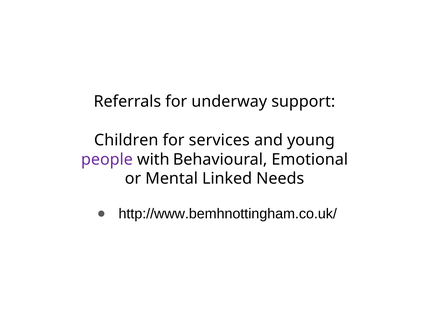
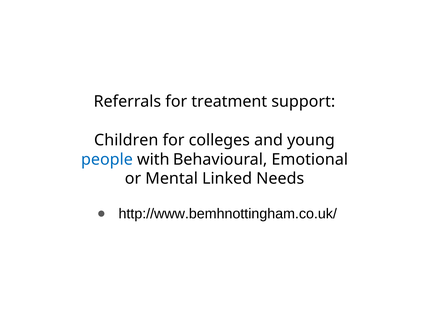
underway: underway -> treatment (229, 101)
services: services -> colleges (219, 140)
people colour: purple -> blue (107, 159)
